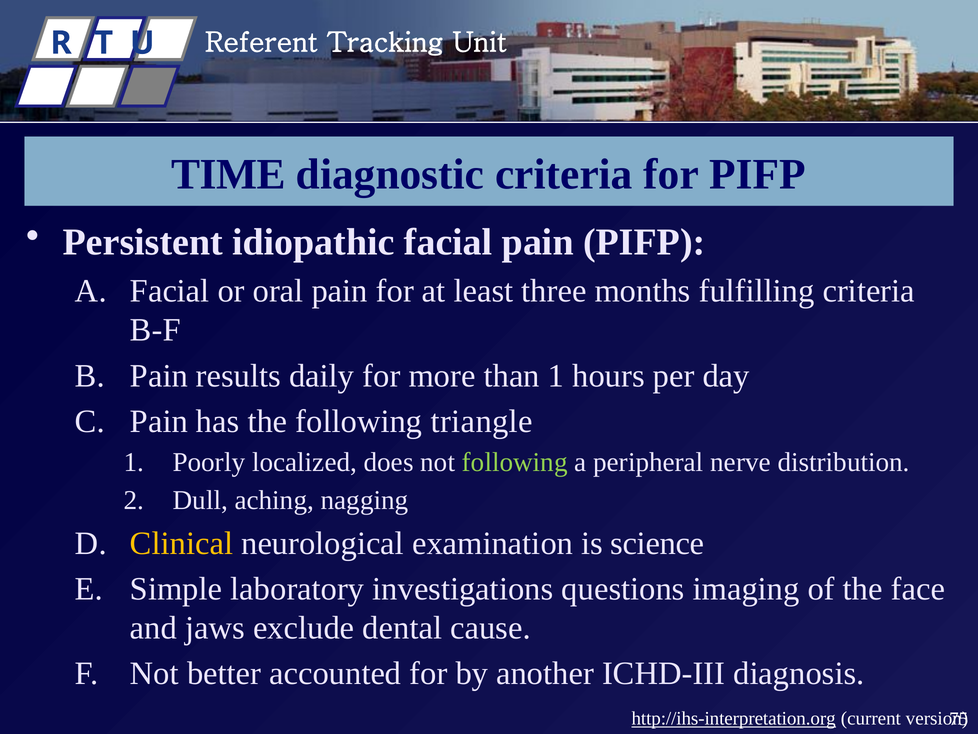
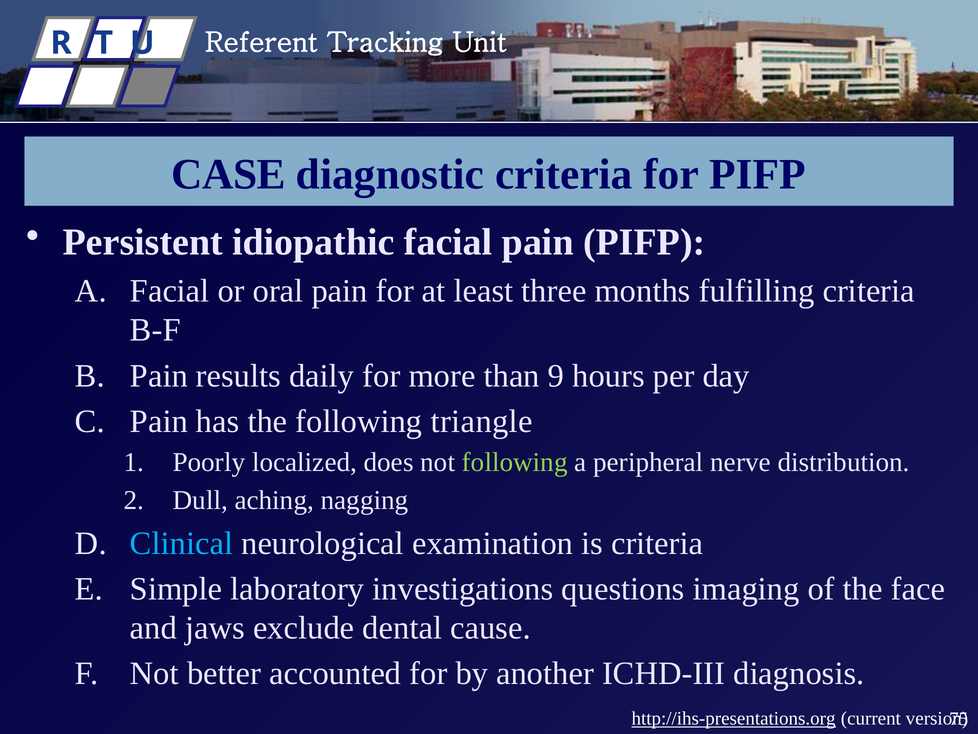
TIME: TIME -> CASE (228, 174)
than 1: 1 -> 9 (556, 376)
Clinical colour: yellow -> light blue (182, 543)
is science: science -> criteria (657, 543)
http://ihs-interpretation.org: http://ihs-interpretation.org -> http://ihs-presentations.org (734, 718)
